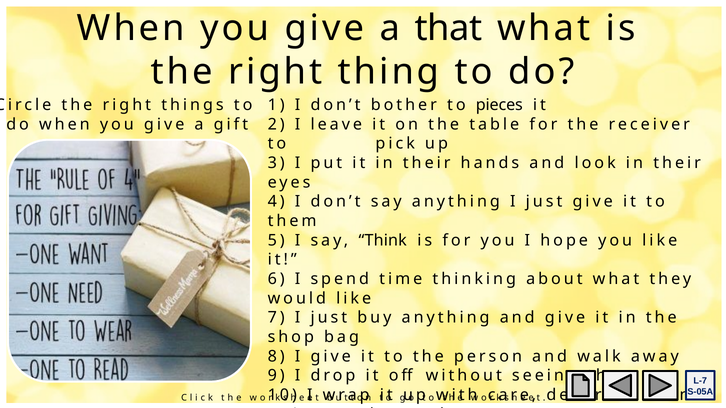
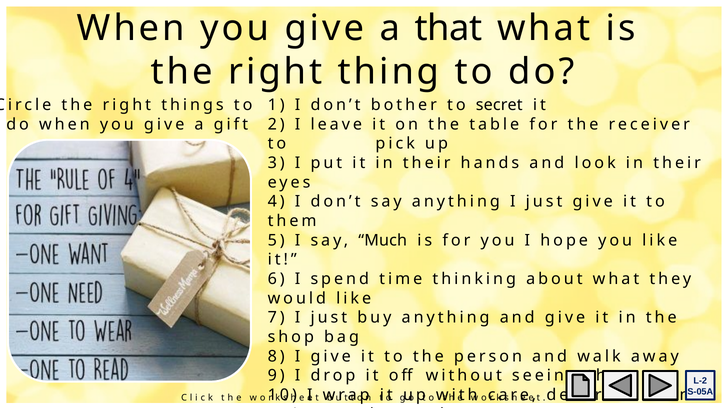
pieces: pieces -> secret (499, 105)
Think: Think -> Much (383, 241)
L-7: L-7 -> L-2 (700, 381)
